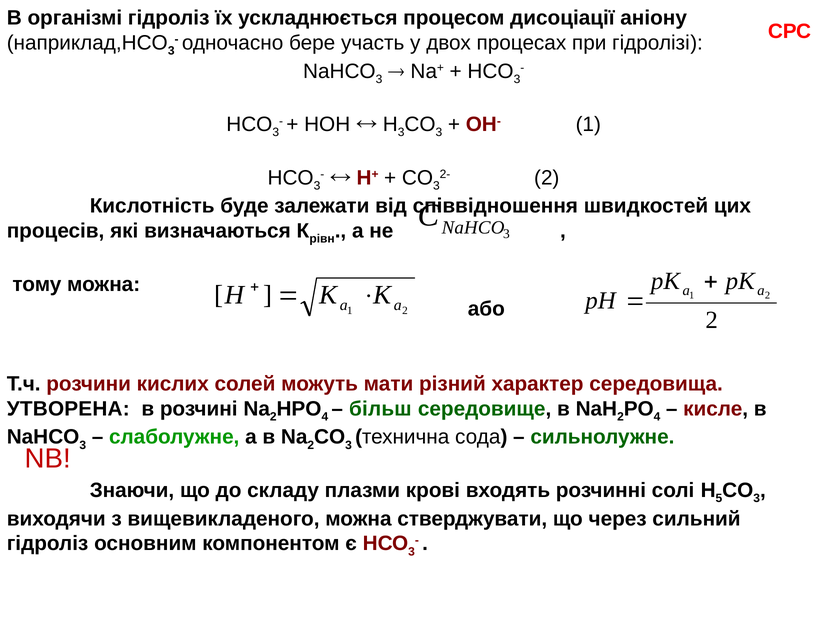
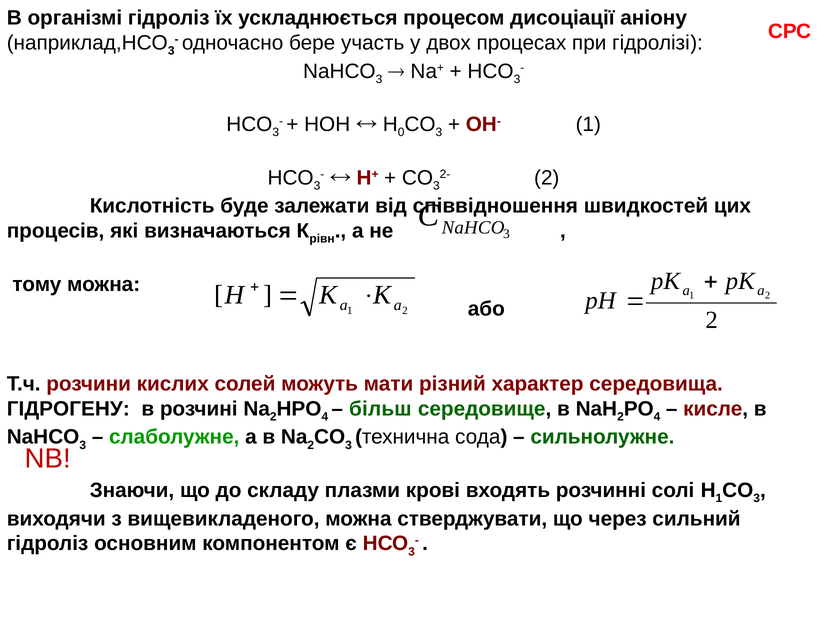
3: 3 -> 0 (401, 132)
УТВОРЕНА: УТВОРЕНА -> ГІДРОГЕНУ (68, 408)
5: 5 -> 1 (719, 498)
